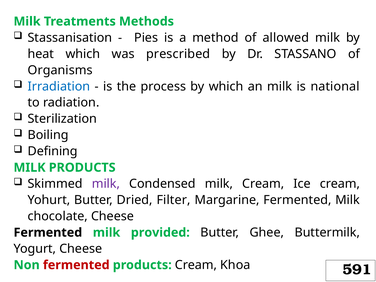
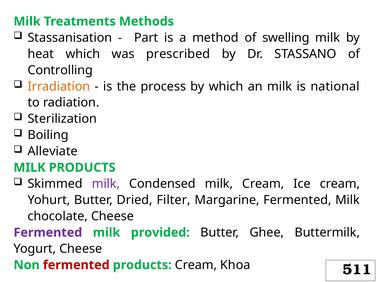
Pies: Pies -> Part (146, 38)
allowed: allowed -> swelling (286, 38)
Organisms: Organisms -> Controlling (60, 70)
Irradiation colour: blue -> orange (59, 86)
Defining: Defining -> Alleviate (53, 151)
Fermented colour: black -> purple (48, 233)
591: 591 -> 511 (357, 270)
